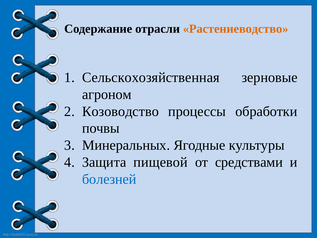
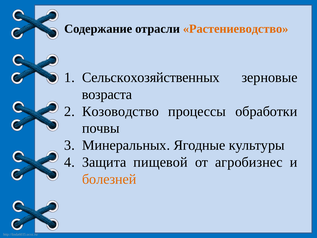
Сельскохозяйственная: Сельскохозяйственная -> Сельскохозяйственных (151, 77)
агроном: агроном -> возраста (107, 94)
средствами: средствами -> агробизнес (249, 162)
болезней colour: blue -> orange (109, 179)
